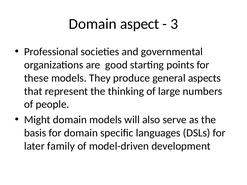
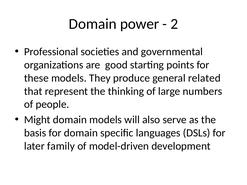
aspect: aspect -> power (140, 24)
3: 3 -> 2 (174, 24)
aspects: aspects -> related (204, 78)
